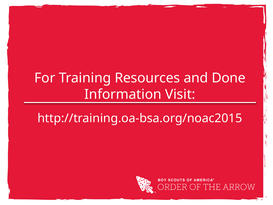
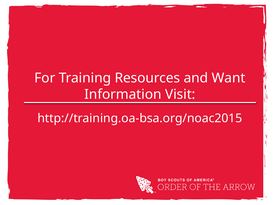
Done: Done -> Want (229, 78)
